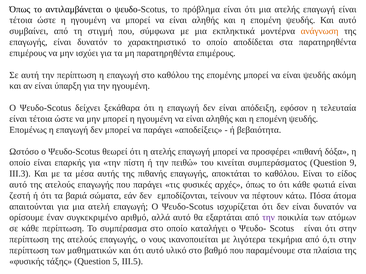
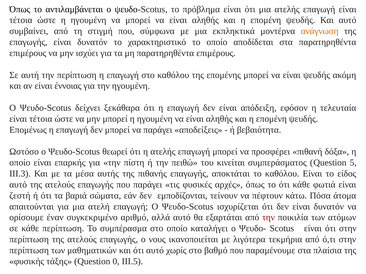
ύπαρξη: ύπαρξη -> έννοιας (68, 86)
9: 9 -> 5 (353, 163)
την colour: purple -> red (269, 218)
υλικό: υλικό -> χωρίς (176, 251)
5: 5 -> 0 (116, 262)
